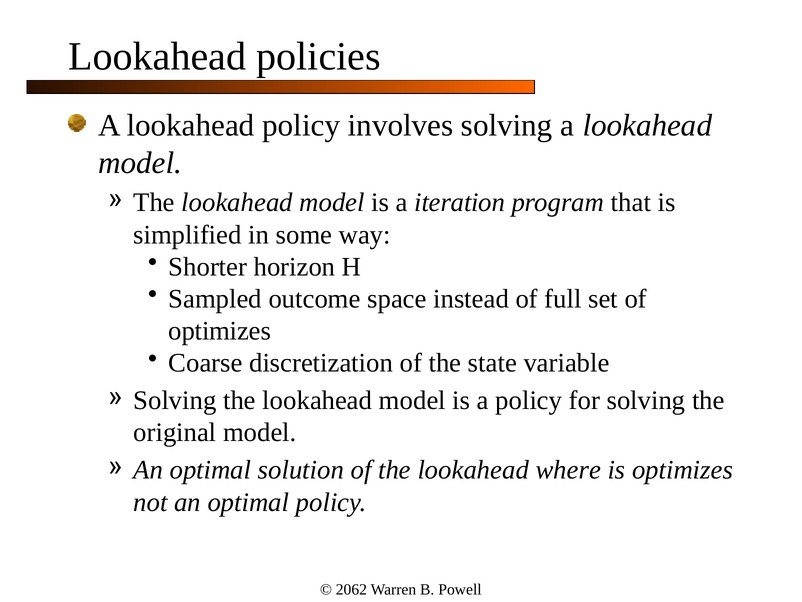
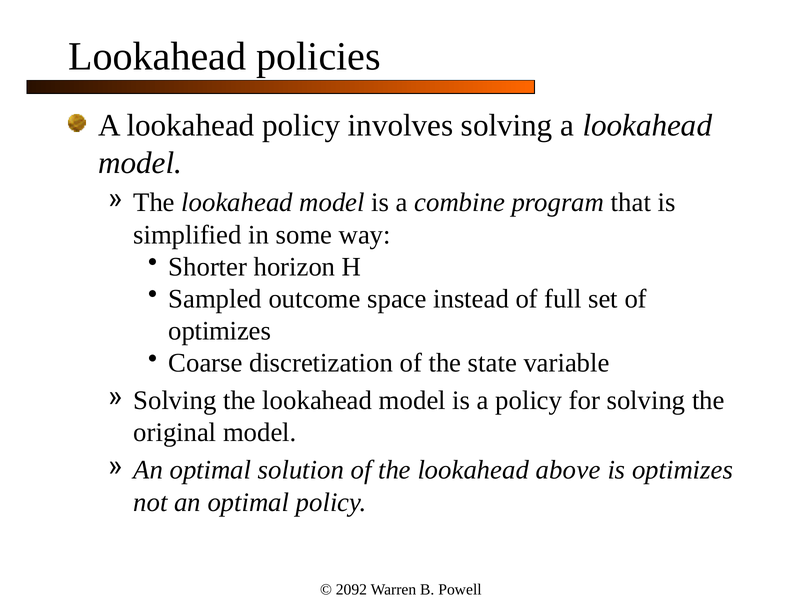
iteration: iteration -> combine (460, 202)
where: where -> above (568, 470)
2062: 2062 -> 2092 (351, 589)
